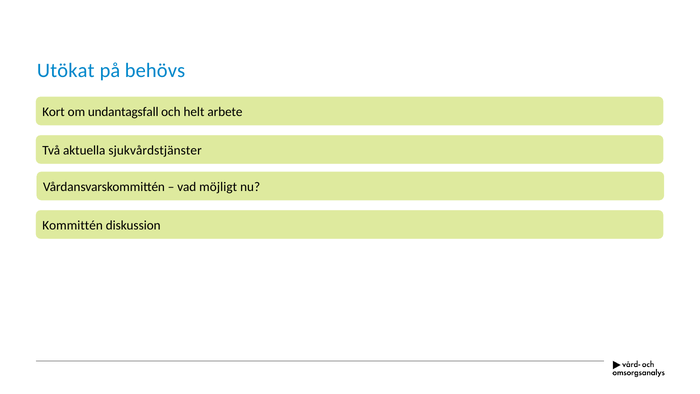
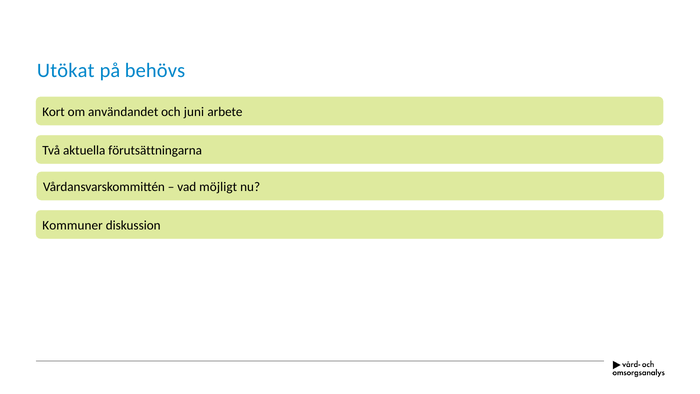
undantagsfall: undantagsfall -> användandet (123, 112)
helt: helt -> juni (194, 112)
sjukvårdstjänster: sjukvårdstjänster -> förutsättningarna (155, 150)
Kommittén: Kommittén -> Kommuner (73, 225)
